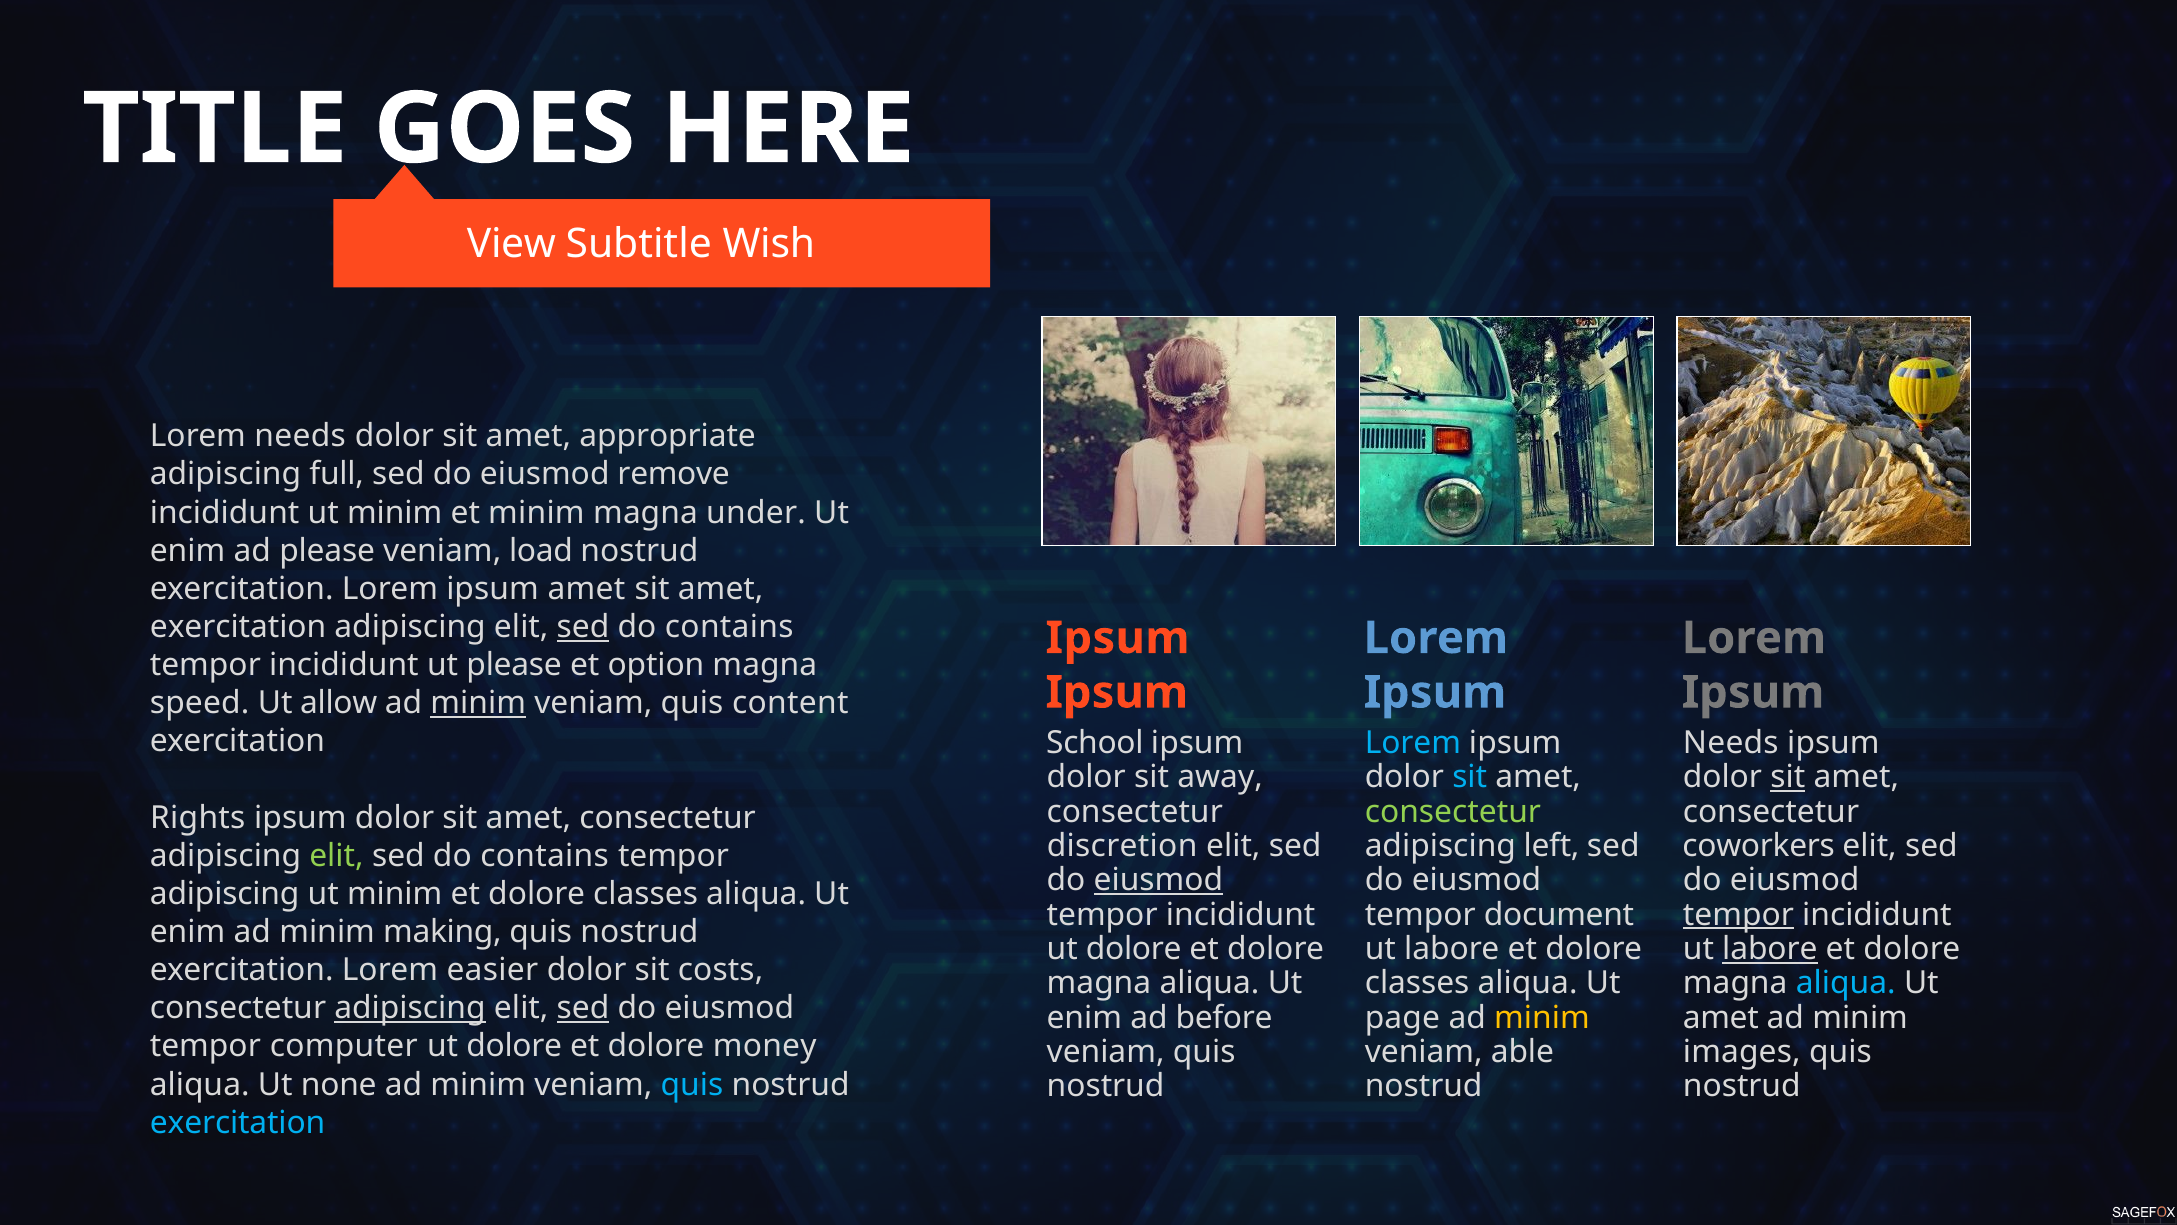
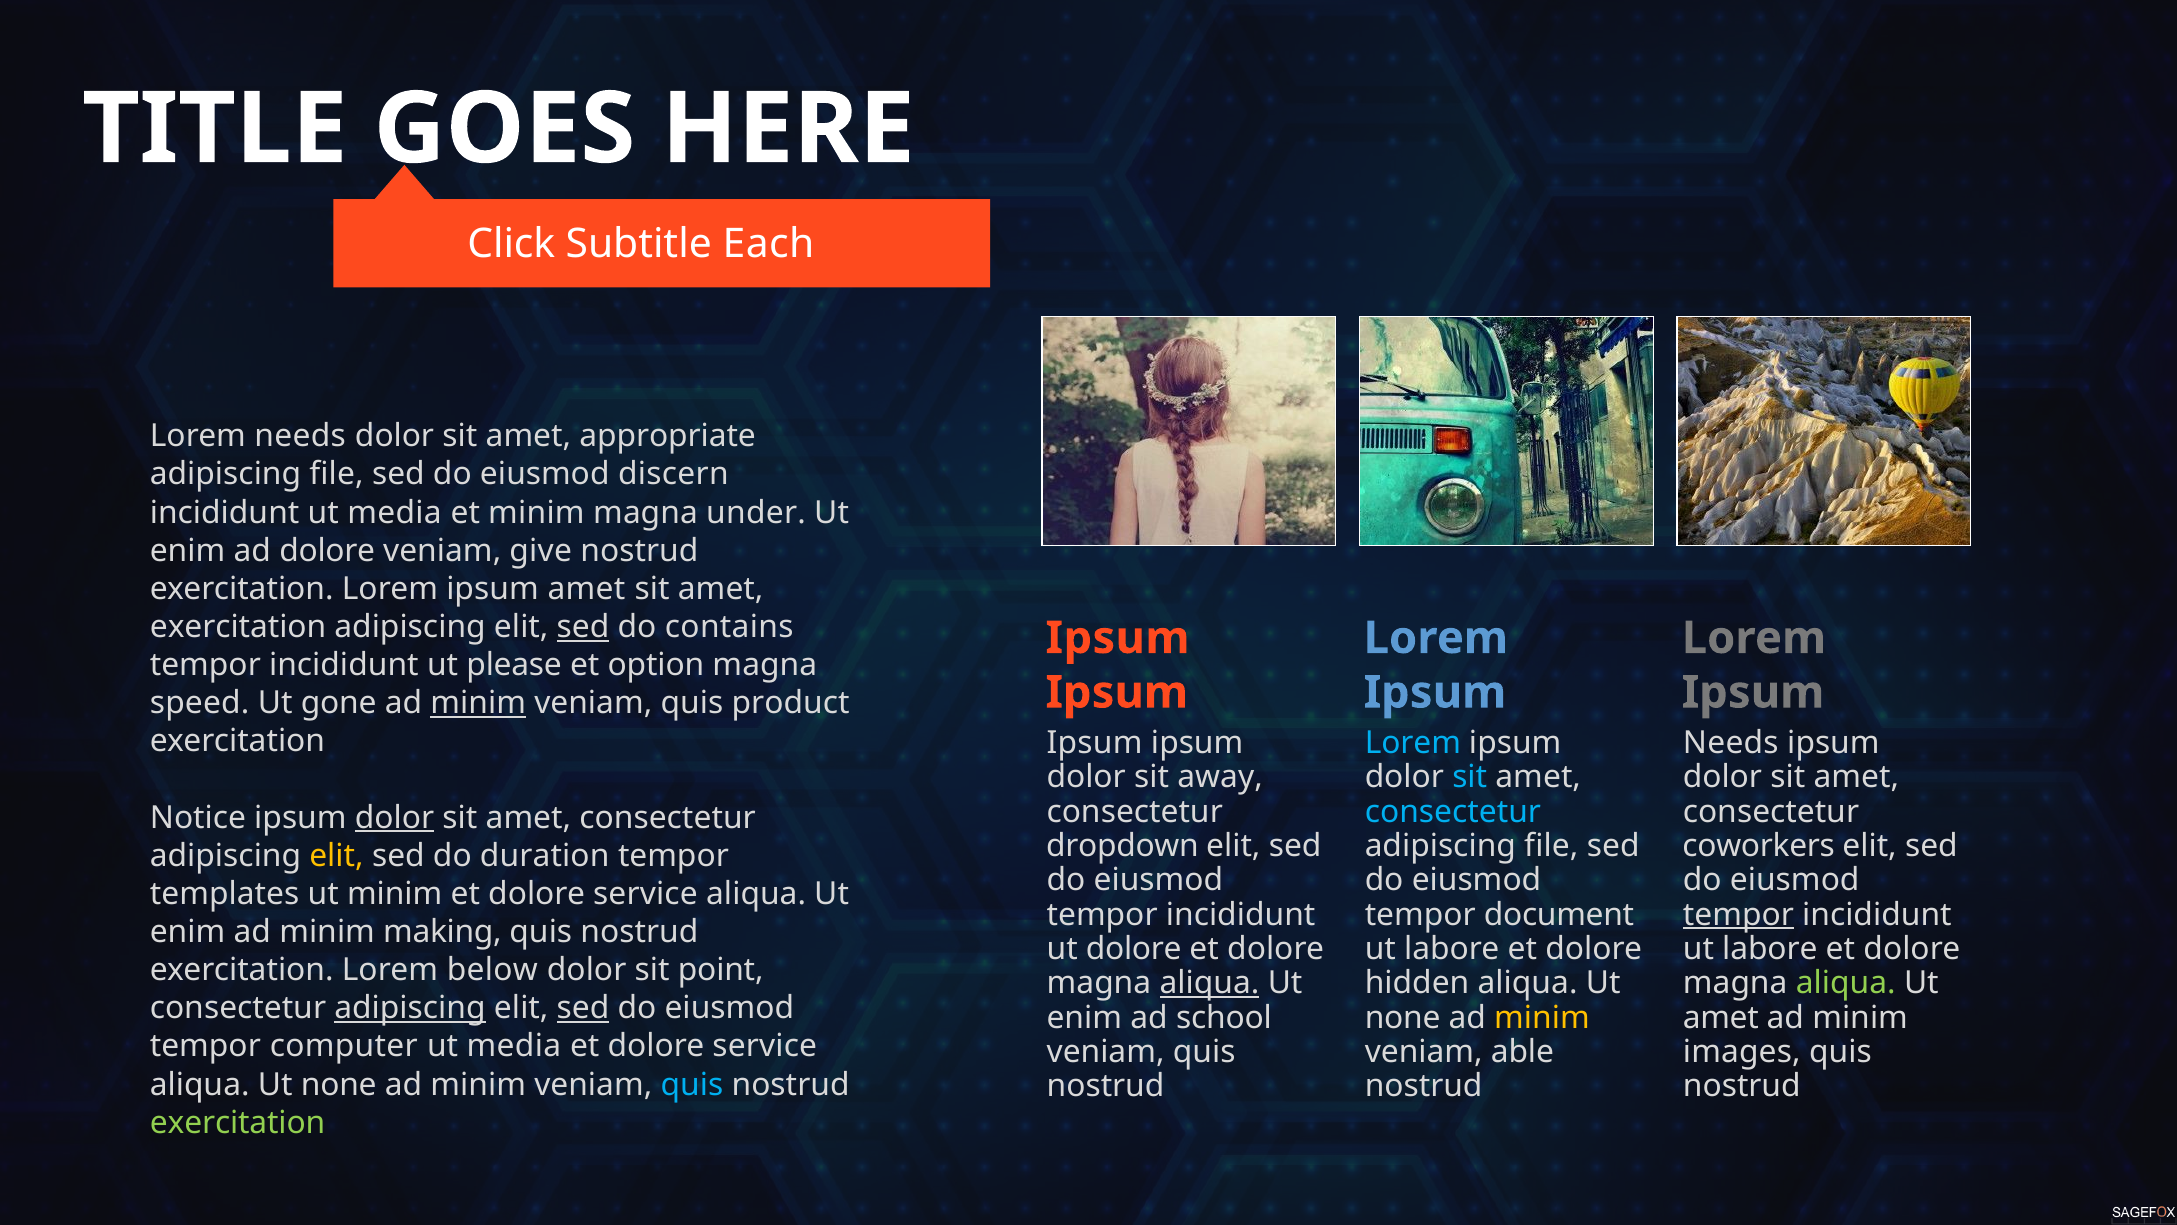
View: View -> Click (511, 244)
Wish: Wish -> Each (768, 244)
full: full -> file (336, 474)
remove: remove -> discern (673, 474)
incididunt ut minim: minim -> media (395, 512)
ad please: please -> dolore (327, 551)
load: load -> give (541, 551)
allow: allow -> gone (339, 703)
content: content -> product (791, 703)
School: School -> Ipsum (1095, 743)
sit underline: present -> none (1788, 777)
consectetur colour: light green -> light blue (1453, 811)
Rights: Rights -> Notice (198, 817)
dolor underline: none -> present (395, 817)
discretion: discretion -> dropdown (1122, 846)
left: left -> file (1551, 846)
elit colour: light green -> yellow (336, 856)
contains: contains -> duration (545, 856)
eiusmod underline: present -> none (1158, 880)
adipiscing: adipiscing -> templates (225, 894)
classes: classes -> service (645, 894)
labore underline: present -> none (1770, 949)
easier: easier -> below (492, 970)
costs: costs -> point (721, 970)
aliqua underline: none -> present (1209, 983)
classes: classes -> hidden (1417, 983)
aliqua colour: light blue -> light green (1846, 983)
before: before -> school (1224, 1017)
page: page -> none (1403, 1017)
dolore: dolore -> media (514, 1046)
money: money -> service (765, 1046)
exercitation colour: light blue -> light green (238, 1122)
